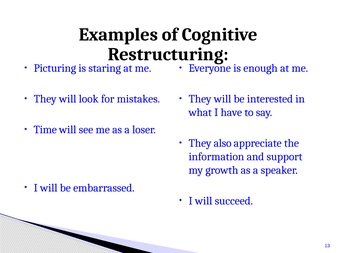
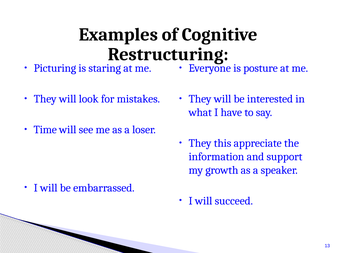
enough: enough -> posture (261, 68)
also: also -> this (223, 143)
